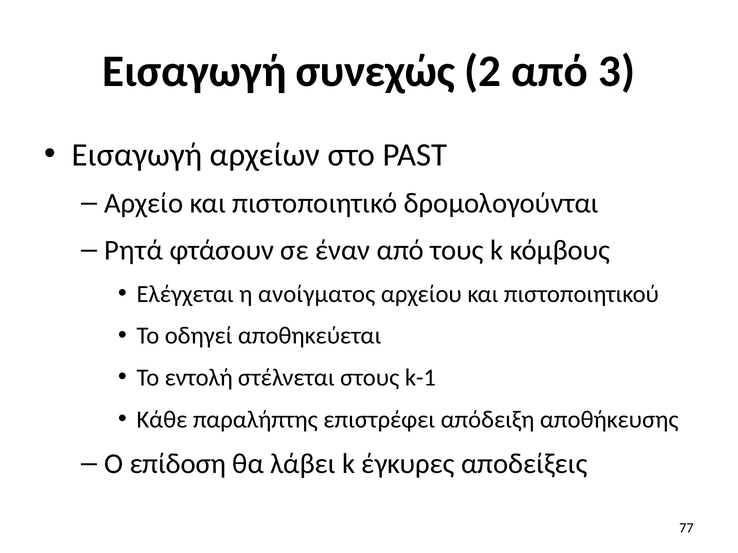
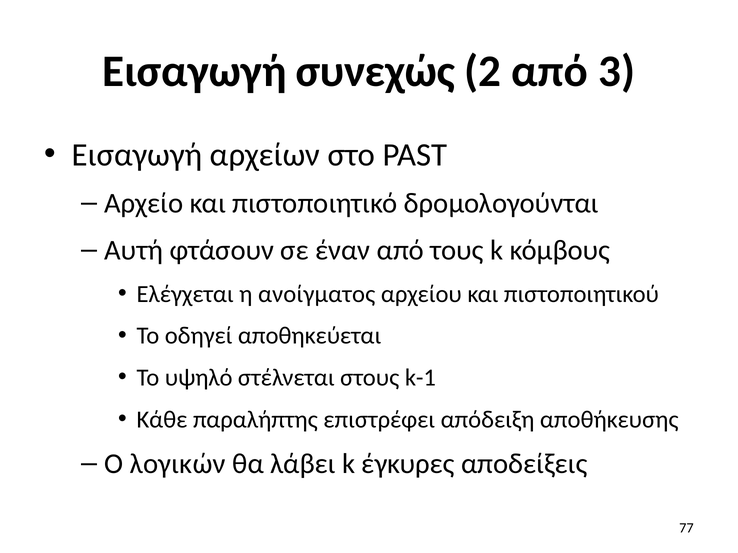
Ρητά: Ρητά -> Αυτή (134, 250)
εντολή: εντολή -> υψηλό (199, 378)
επίδοση: επίδοση -> λογικών (178, 464)
